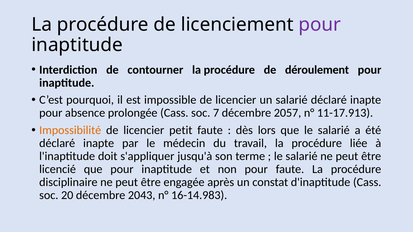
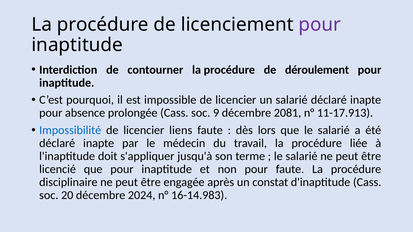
7: 7 -> 9 (216, 113)
2057: 2057 -> 2081 (288, 113)
Impossibilité colour: orange -> blue (70, 130)
petit: petit -> liens (181, 130)
2043: 2043 -> 2024 (142, 196)
